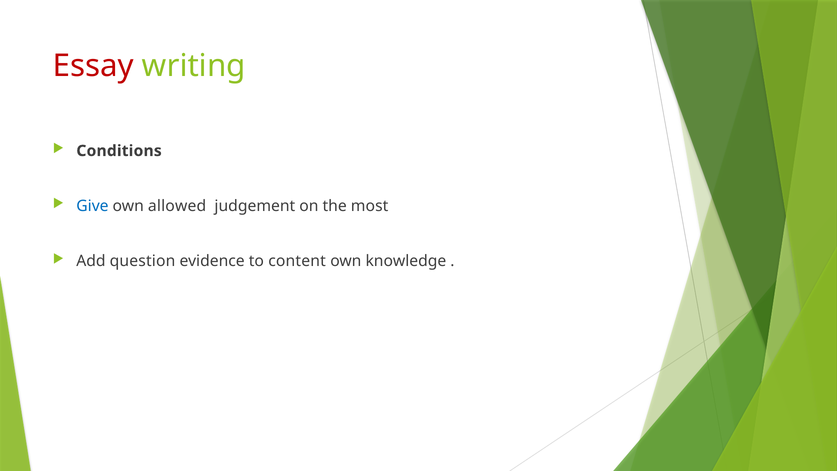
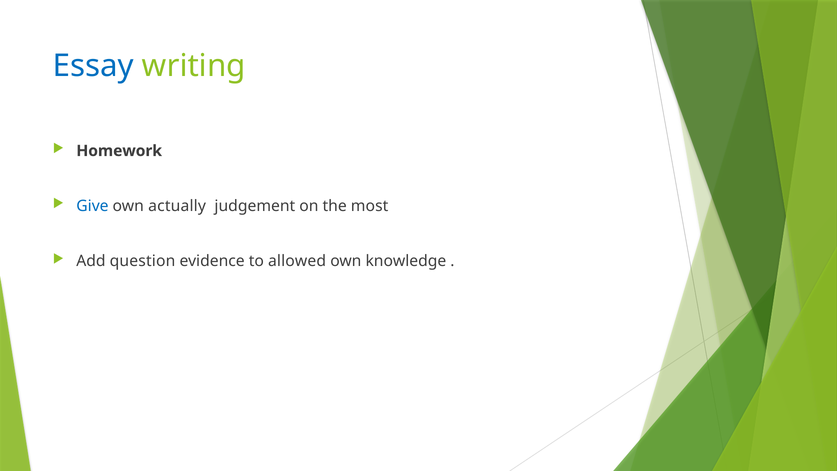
Essay colour: red -> blue (93, 66)
Conditions: Conditions -> Homework (119, 151)
allowed: allowed -> actually (177, 206)
content: content -> allowed (297, 261)
